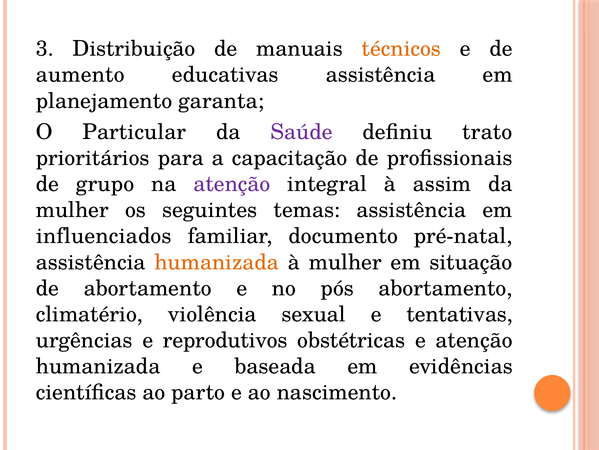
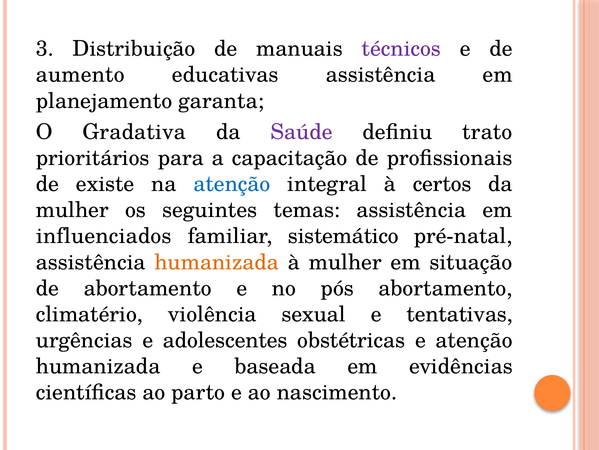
técnicos colour: orange -> purple (401, 49)
Particular: Particular -> Gradativa (134, 132)
grupo: grupo -> existe (105, 184)
atenção colour: purple -> blue (232, 184)
assim: assim -> certos (442, 184)
documento: documento -> sistemático (343, 236)
reprodutivos: reprodutivos -> adolescentes (225, 340)
